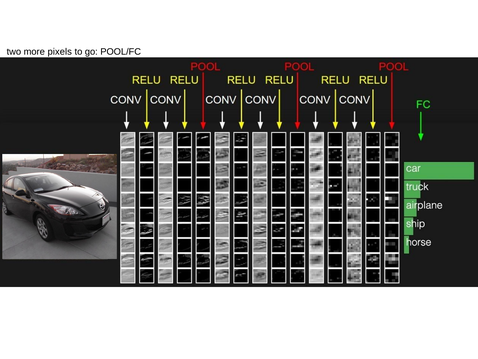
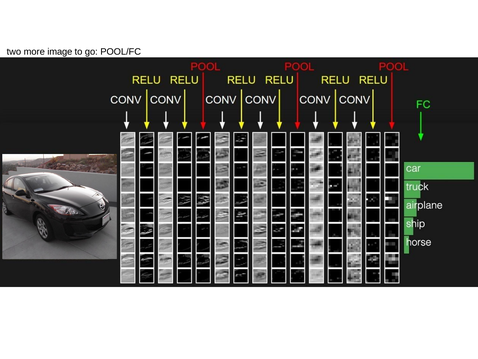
pixels: pixels -> image (60, 52)
